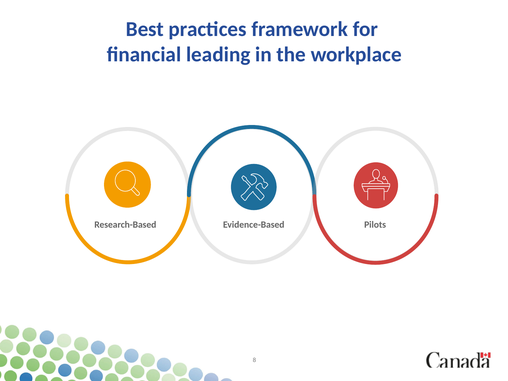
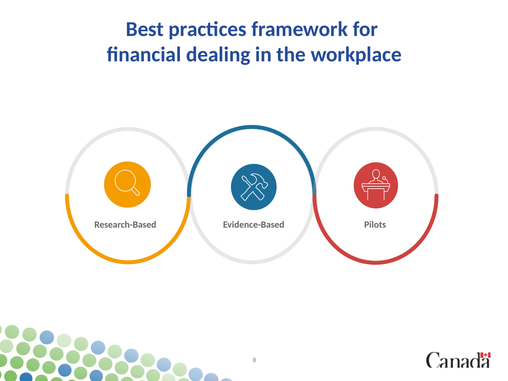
leading: leading -> dealing (218, 55)
